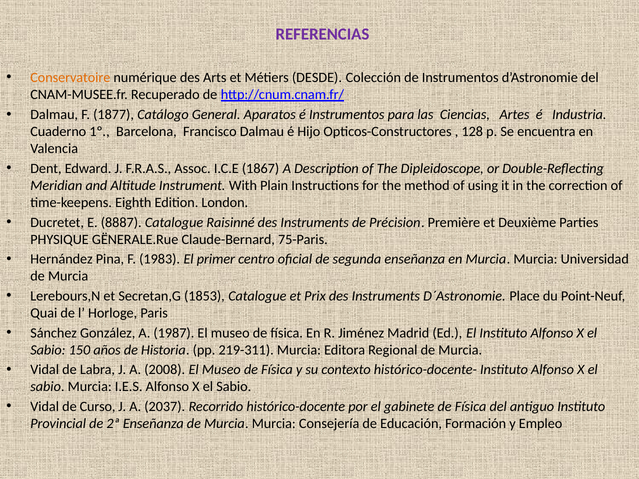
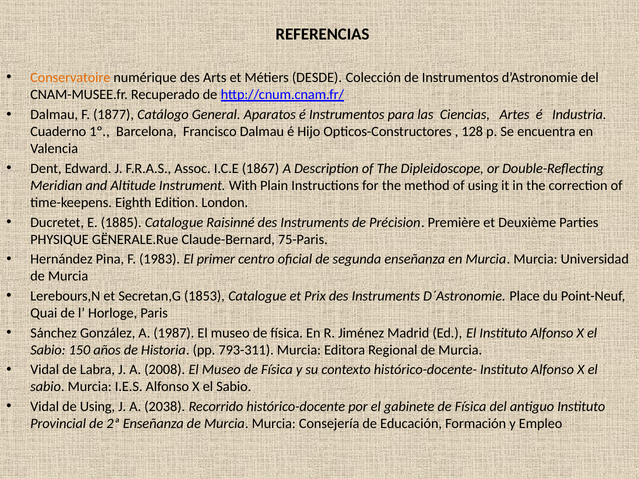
REFERENCIAS colour: purple -> black (322, 34)
8887: 8887 -> 1885 (121, 223)
219-311: 219-311 -> 793-311 (246, 350)
de Curso: Curso -> Using (98, 407)
2037: 2037 -> 2038 (165, 407)
